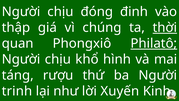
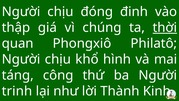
Philatô underline: present -> none (154, 43)
rượu: rượu -> công (58, 75)
Xuyến: Xuyến -> Thành (120, 91)
